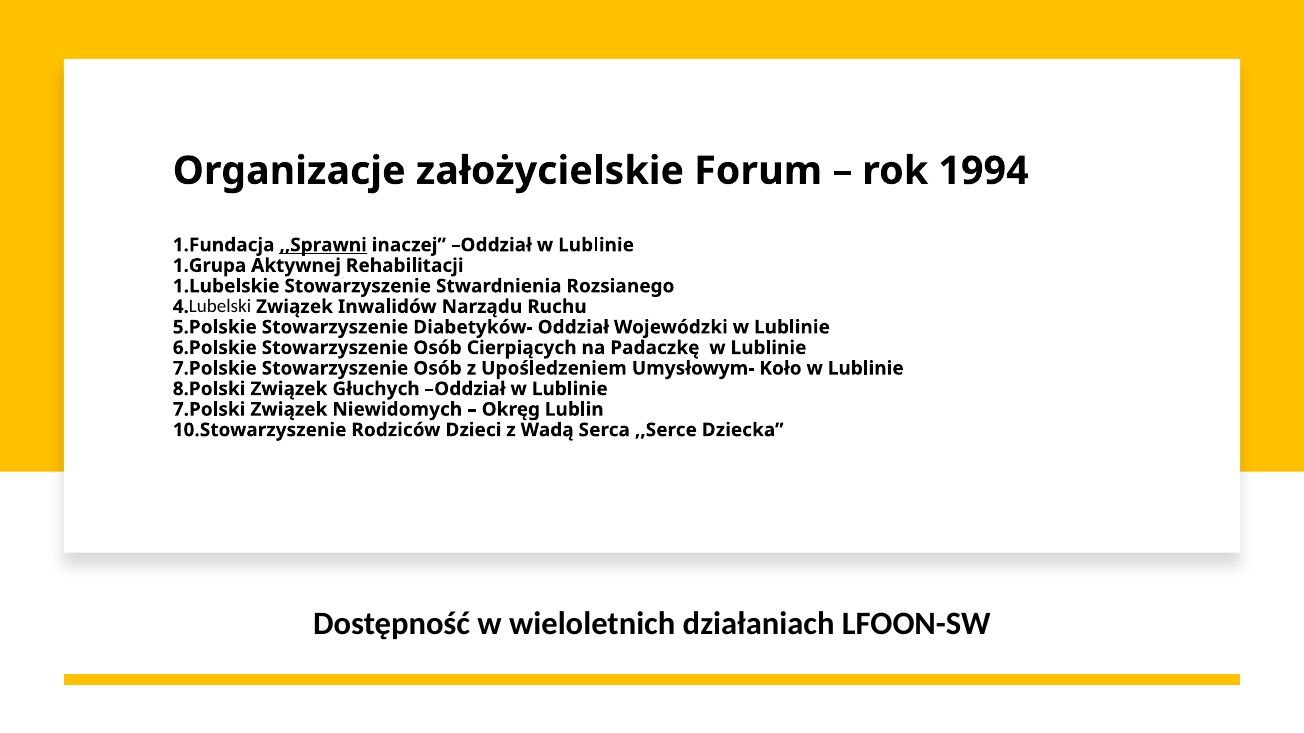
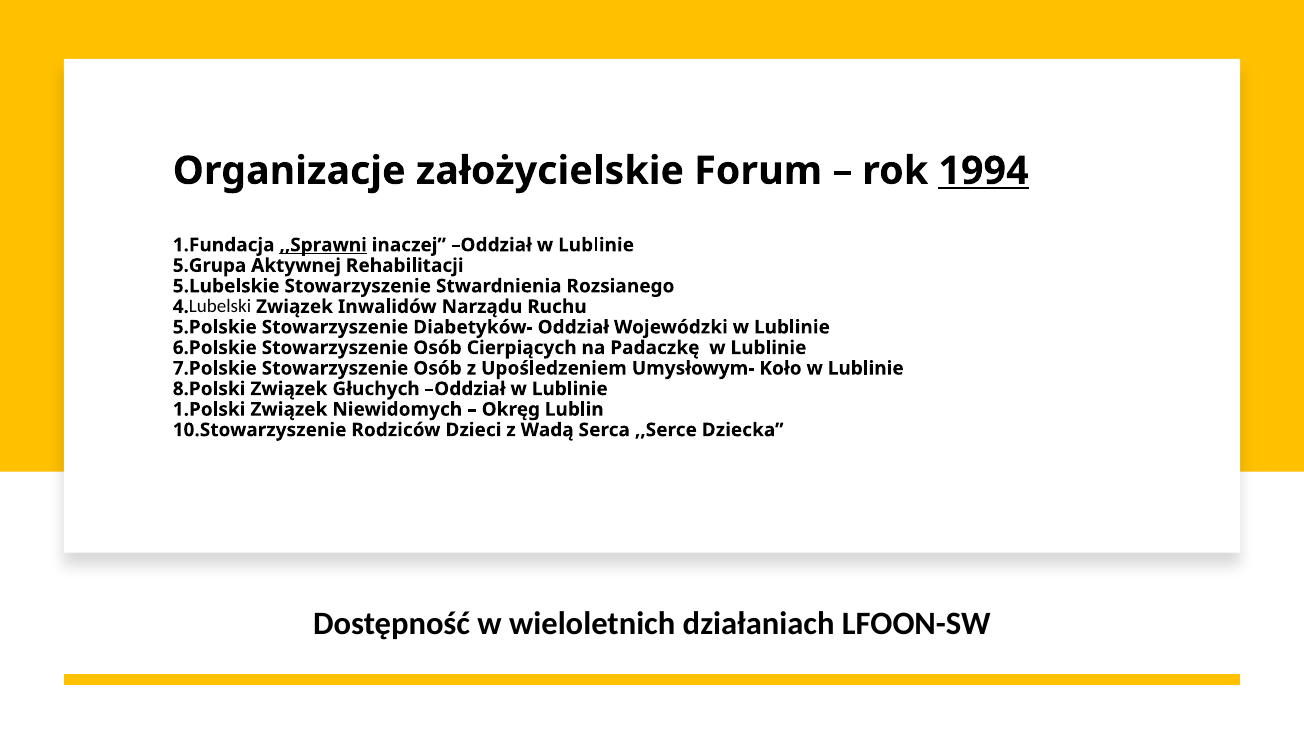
1994 underline: none -> present (984, 171)
1.Grupa: 1.Grupa -> 5.Grupa (209, 266)
1.Lubelskie: 1.Lubelskie -> 5.Lubelskie (226, 286)
7.Polski: 7.Polski -> 1.Polski (209, 410)
